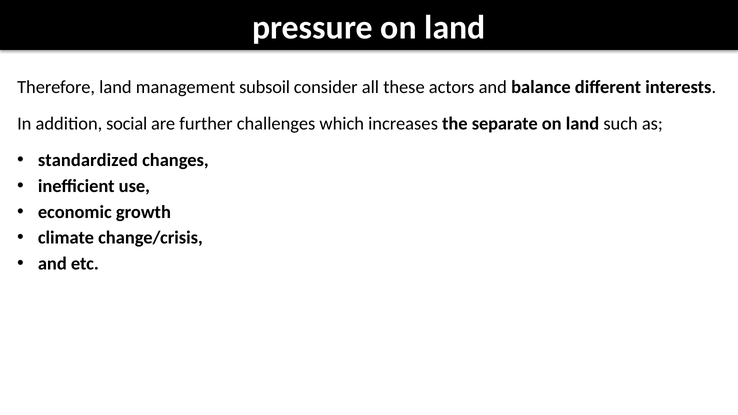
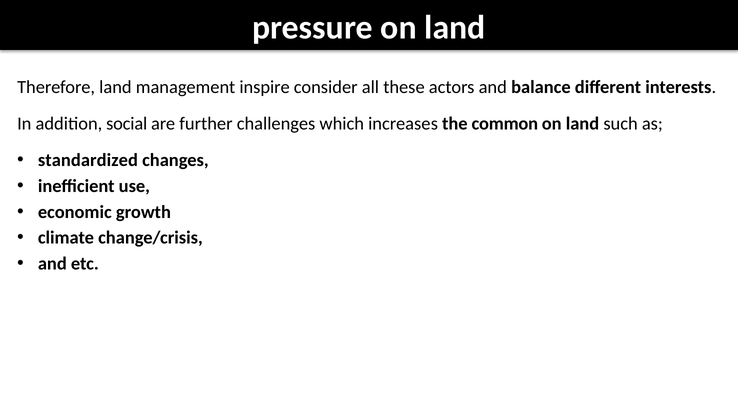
subsoil: subsoil -> inspire (265, 87)
separate: separate -> common (505, 124)
